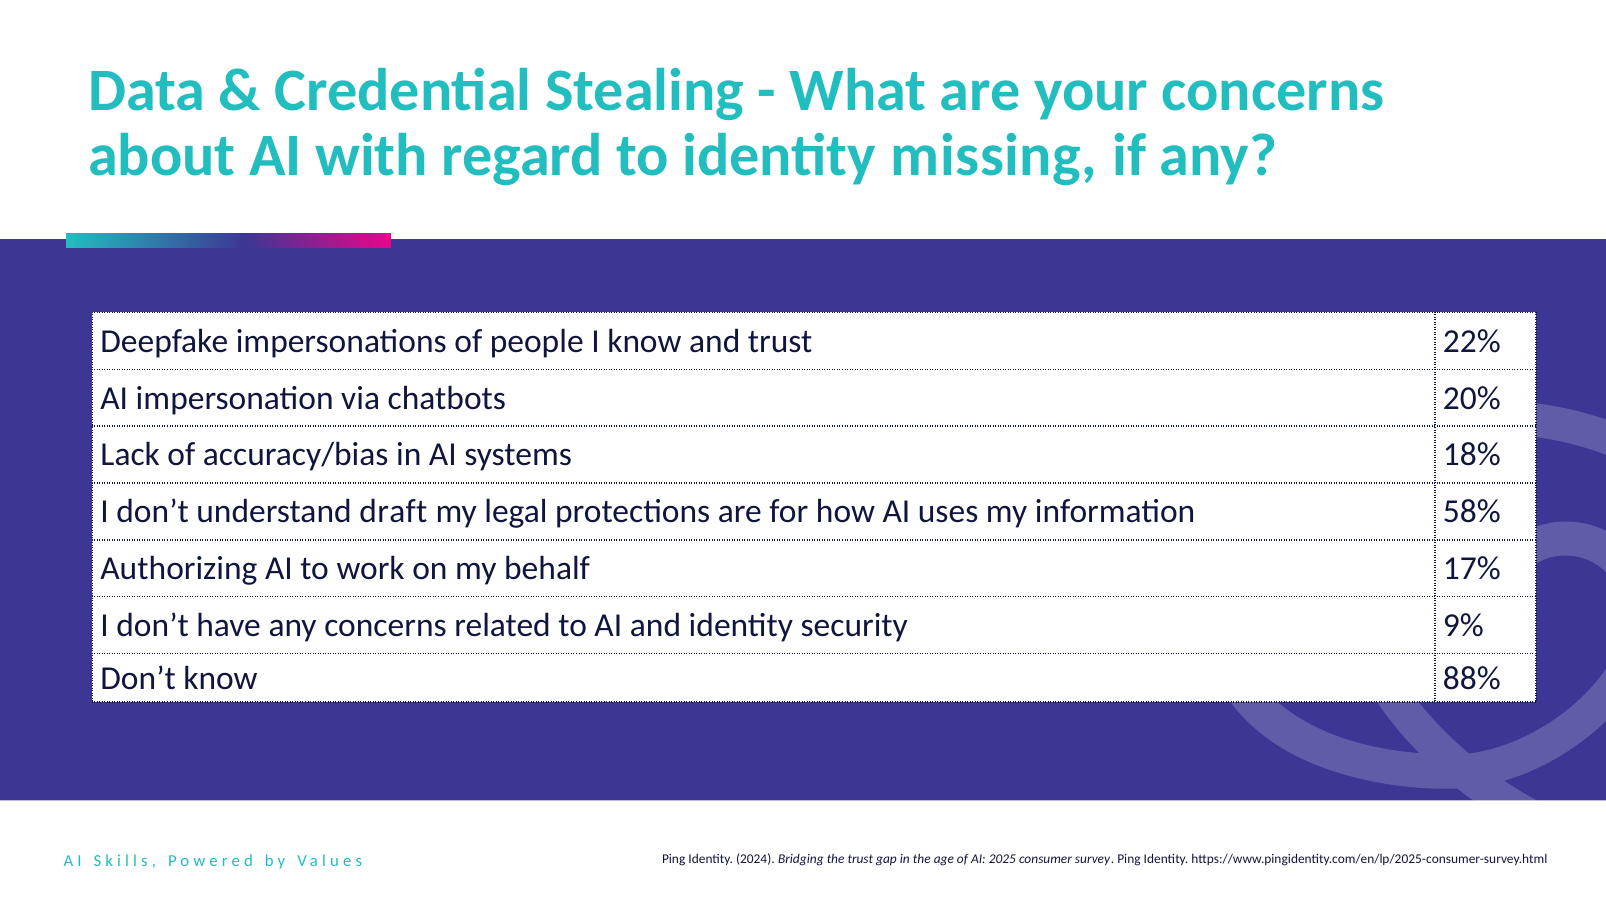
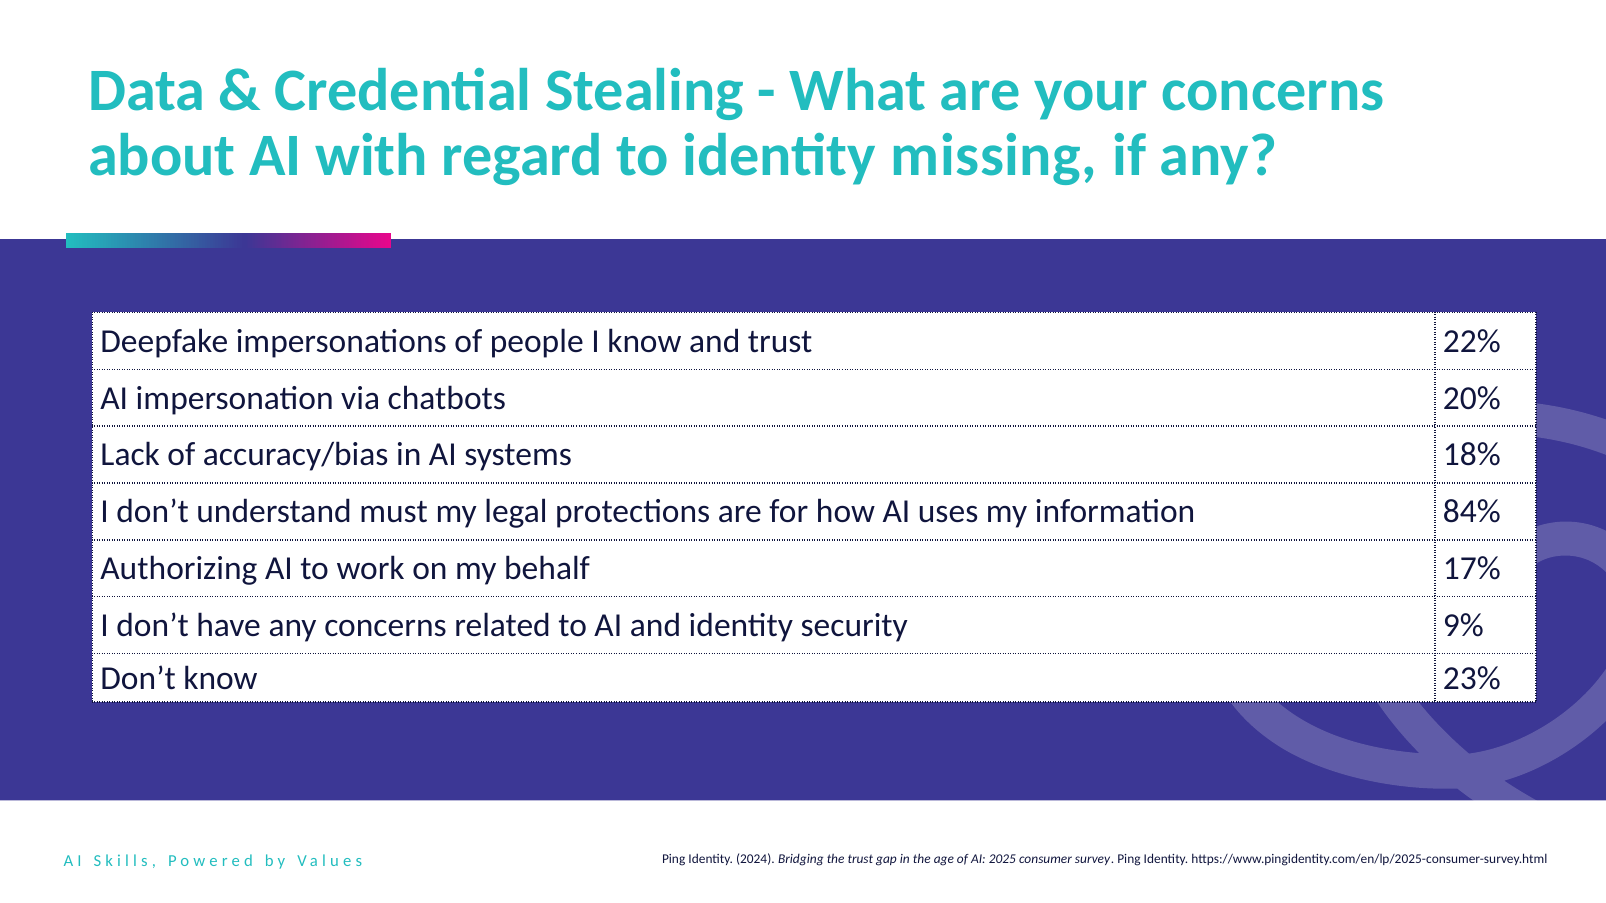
draft: draft -> must (394, 512)
58%: 58% -> 84% (1472, 512)
88%: 88% -> 23% (1472, 679)
